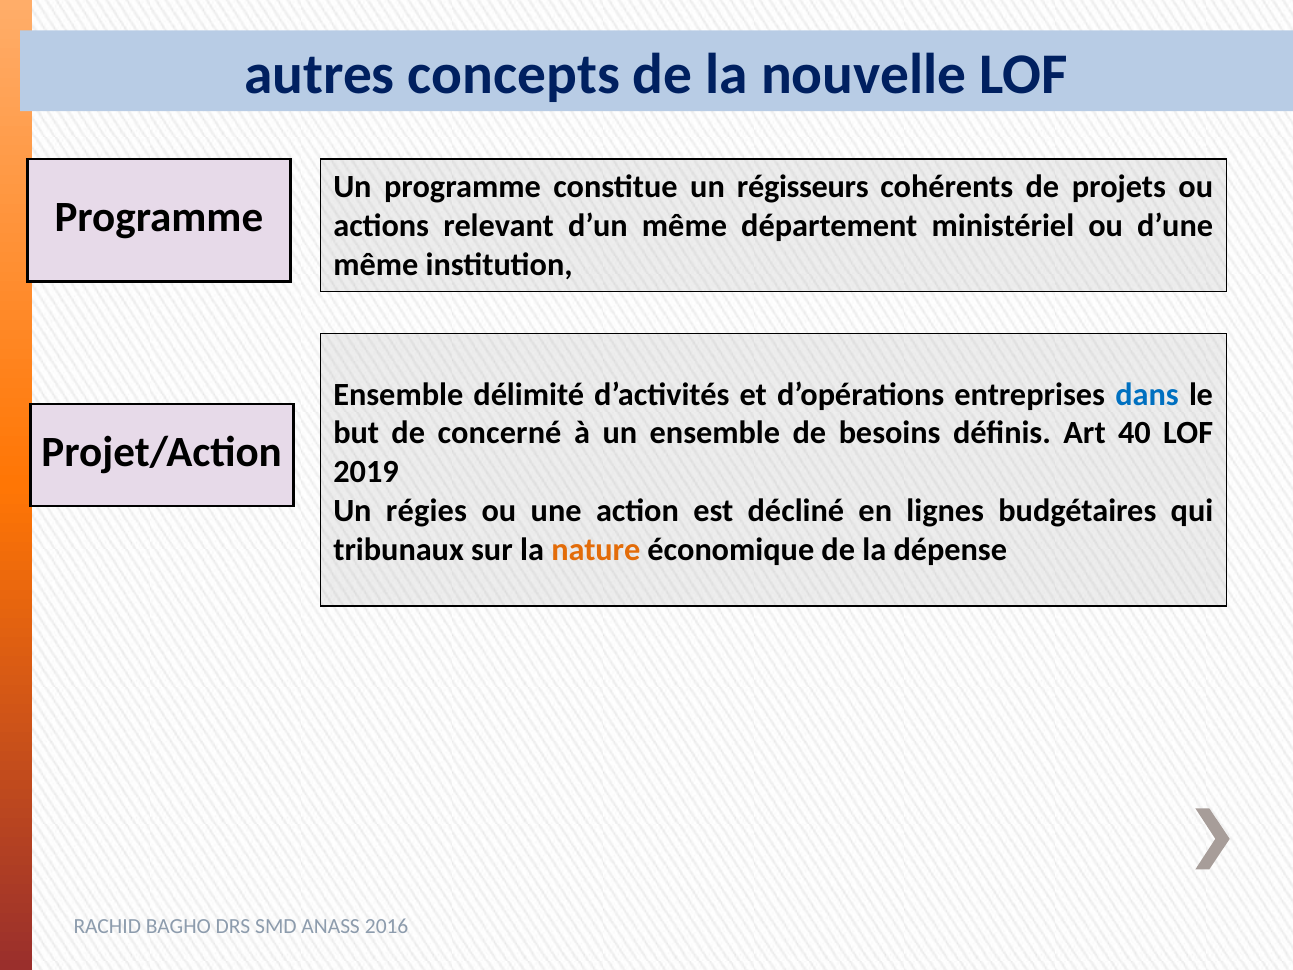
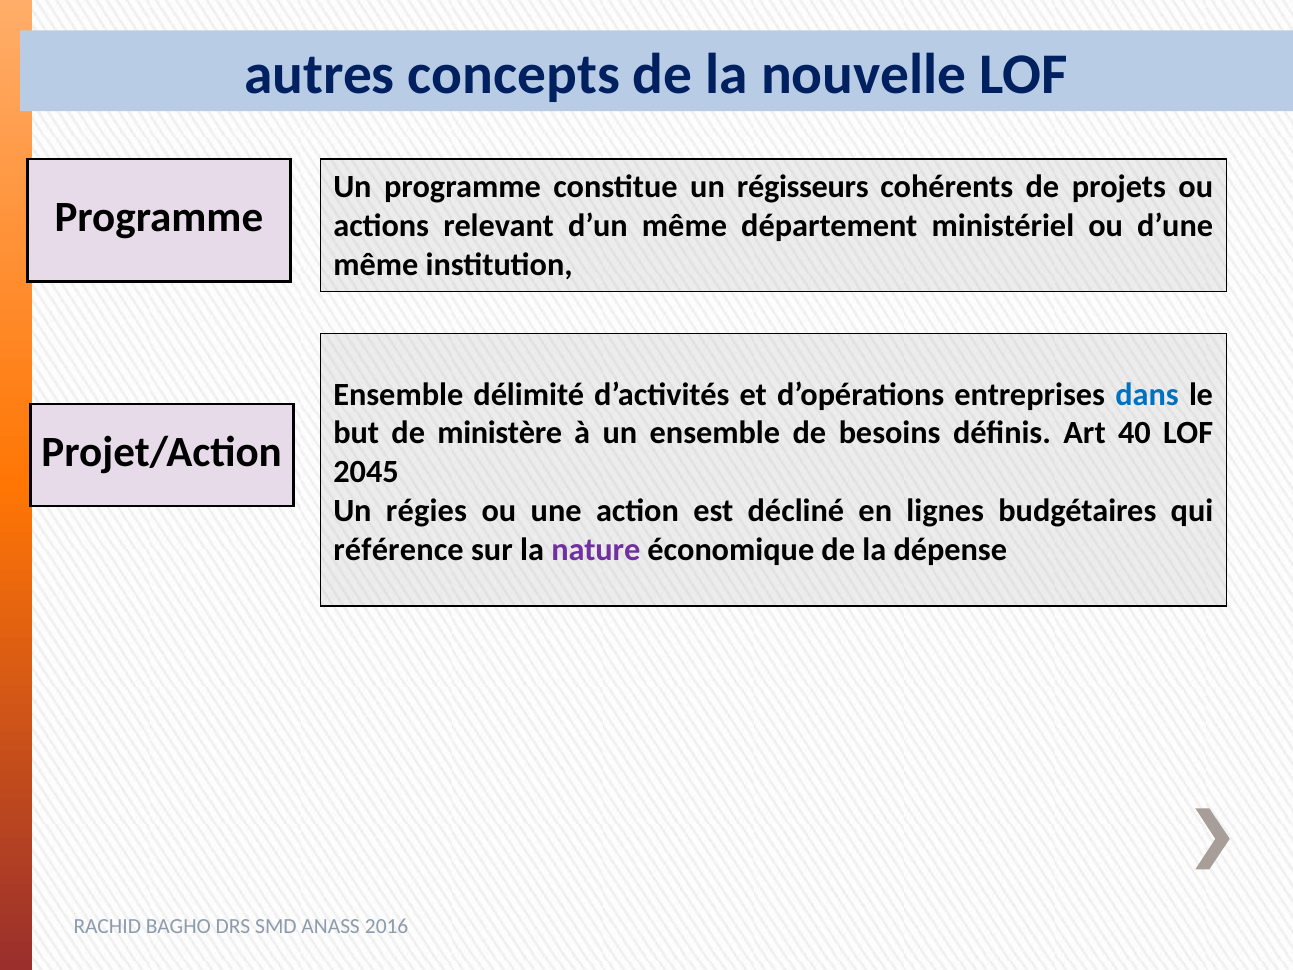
concerné: concerné -> ministère (500, 433)
2019: 2019 -> 2045 (366, 472)
tribunaux: tribunaux -> référence (399, 549)
nature colour: orange -> purple (596, 549)
